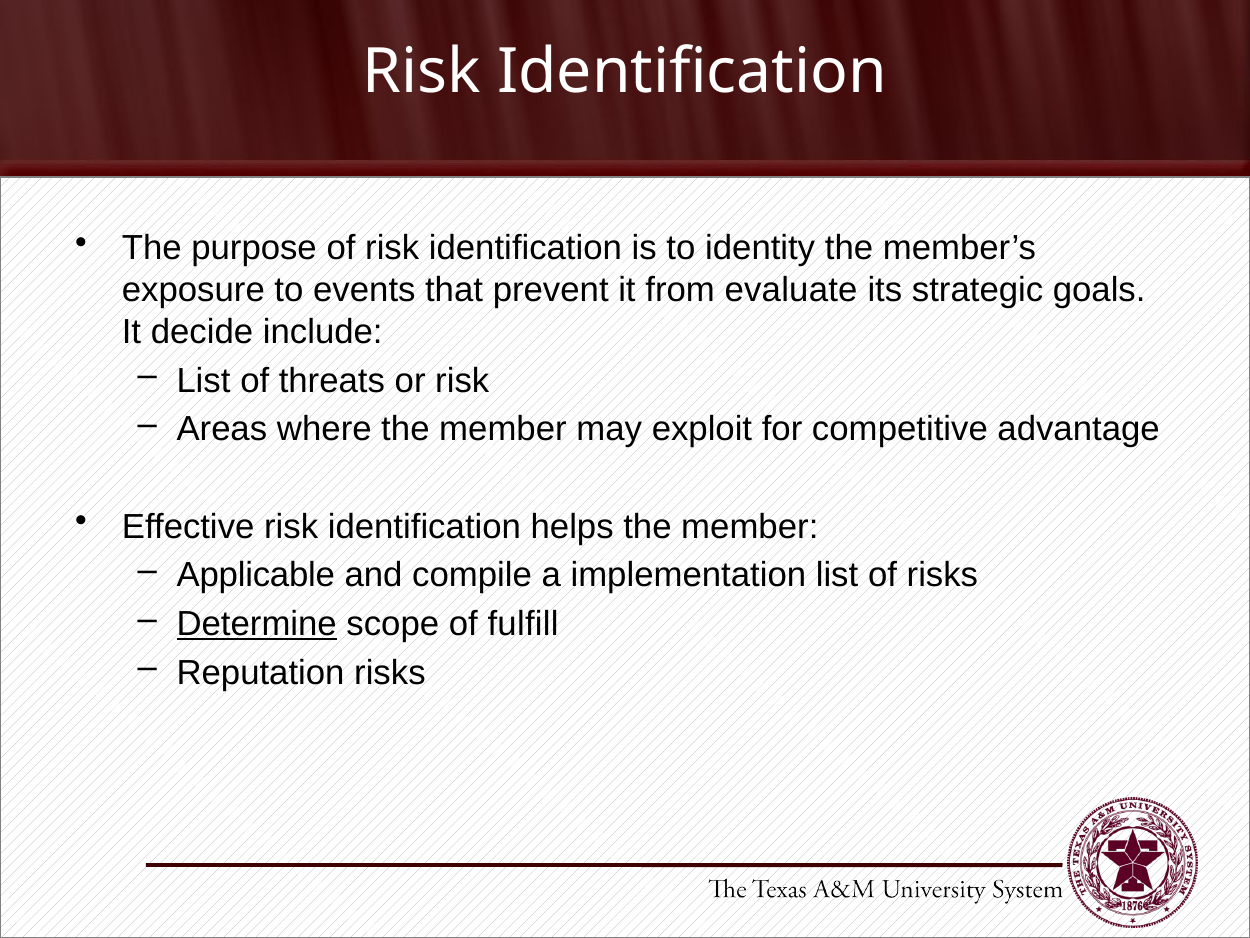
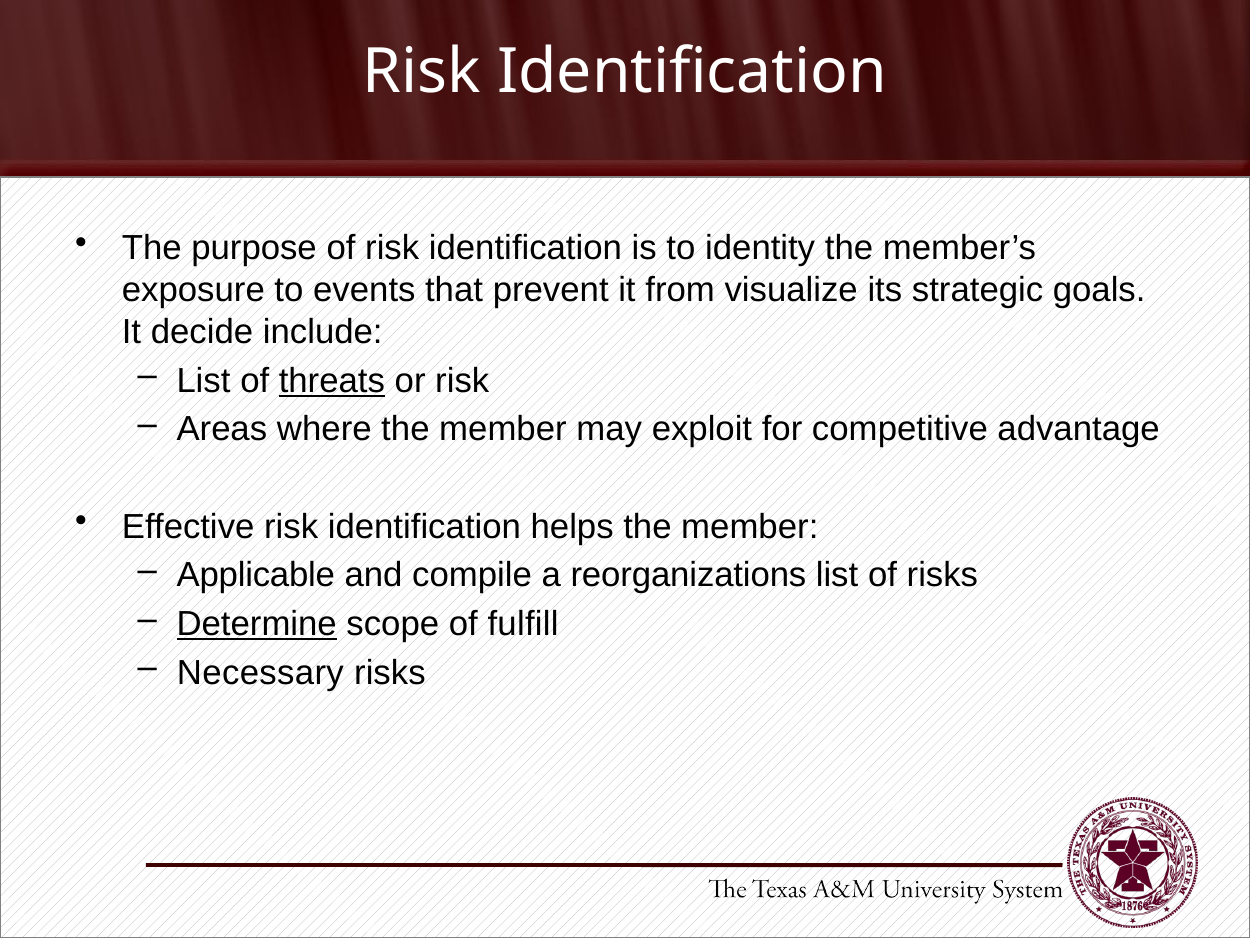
evaluate: evaluate -> visualize (791, 290)
threats underline: none -> present (332, 380)
implementation: implementation -> reorganizations (688, 575)
Reputation: Reputation -> Necessary (260, 672)
